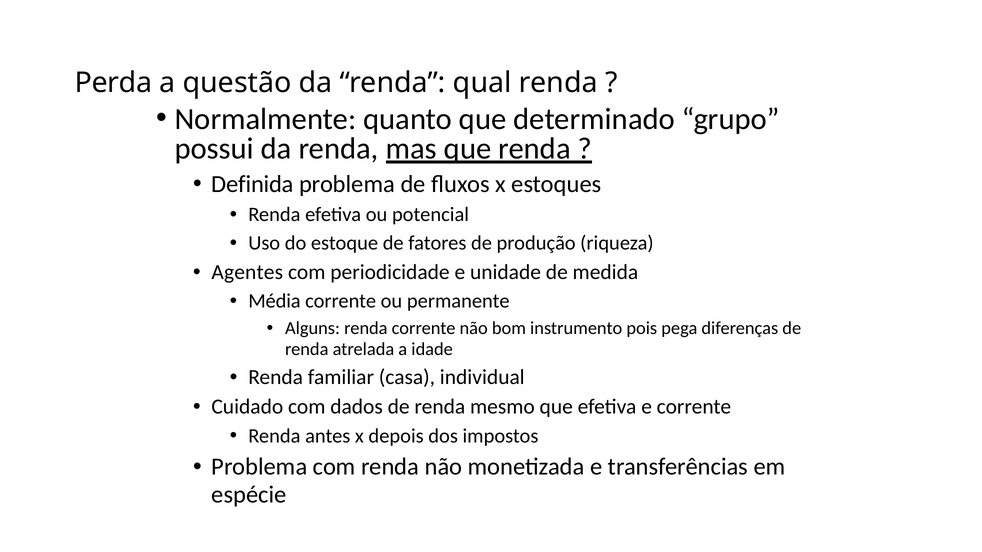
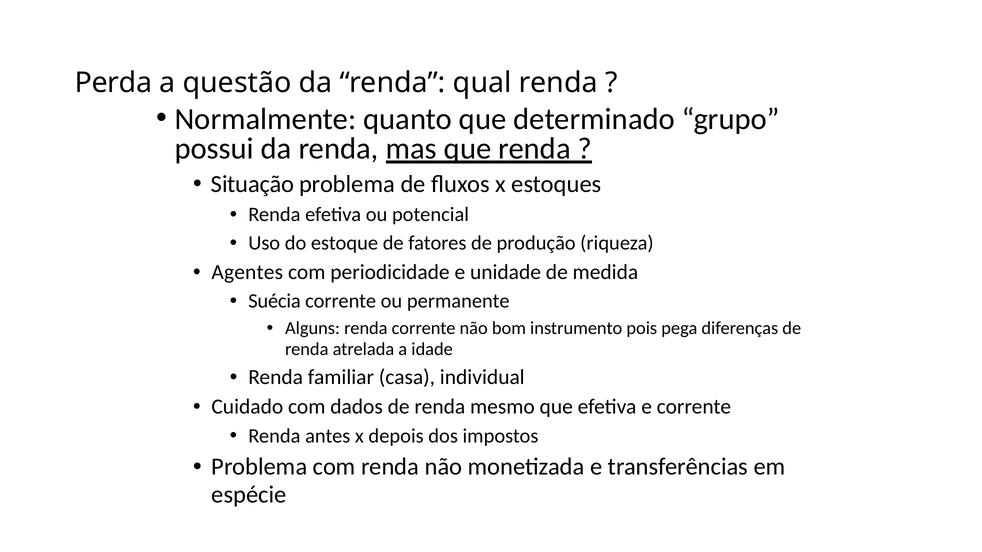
Definida: Definida -> Situação (253, 184)
Média: Média -> Suécia (274, 301)
